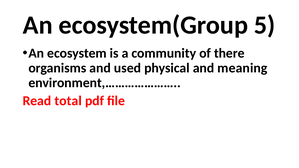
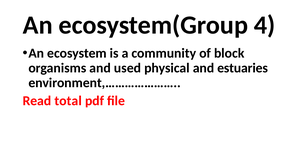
5: 5 -> 4 (265, 25)
there: there -> block (229, 53)
meaning: meaning -> estuaries (243, 68)
